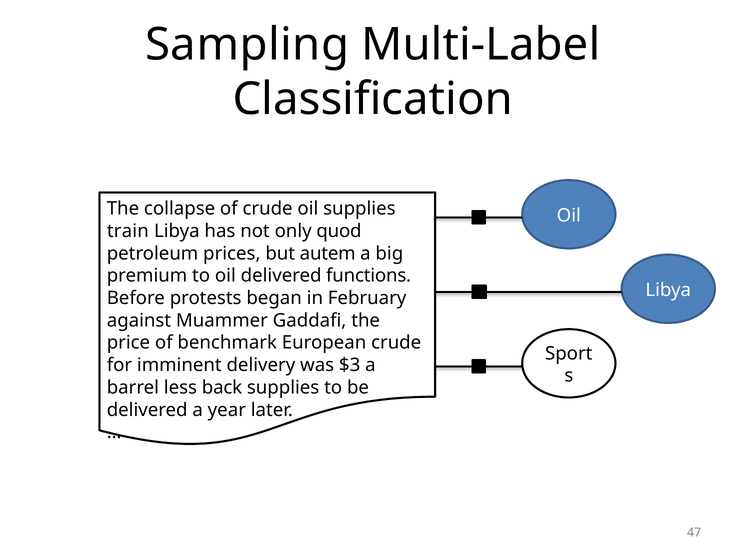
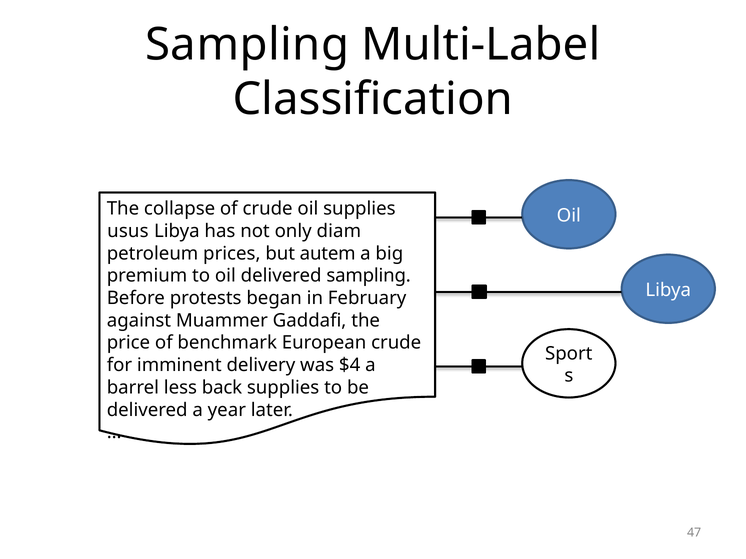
train: train -> usus (128, 231)
quod: quod -> diam (339, 231)
delivered functions: functions -> sampling (369, 276)
$3: $3 -> $4 (350, 366)
